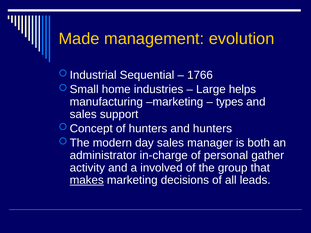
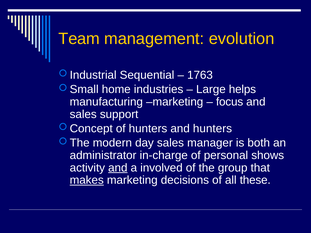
Made: Made -> Team (79, 39)
1766: 1766 -> 1763 (200, 75)
types: types -> focus (230, 102)
gather: gather -> shows (268, 155)
and underline: none -> present (118, 168)
leads: leads -> these (255, 180)
